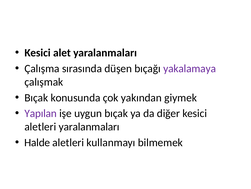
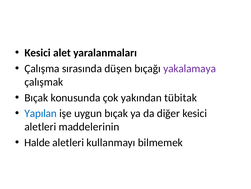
giymek: giymek -> tübitak (181, 97)
Yapılan colour: purple -> blue (41, 113)
aletleri yaralanmaları: yaralanmaları -> maddelerinin (89, 126)
